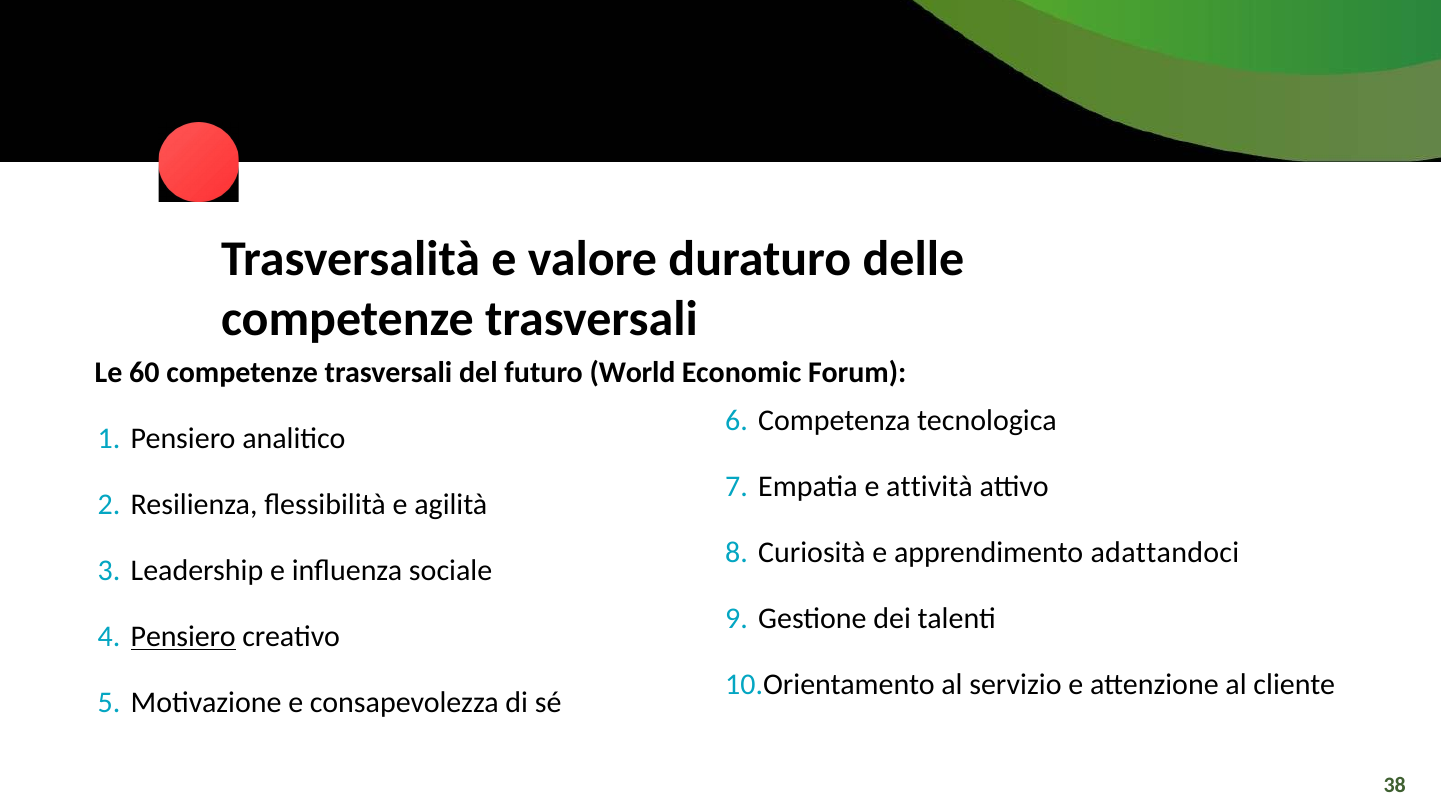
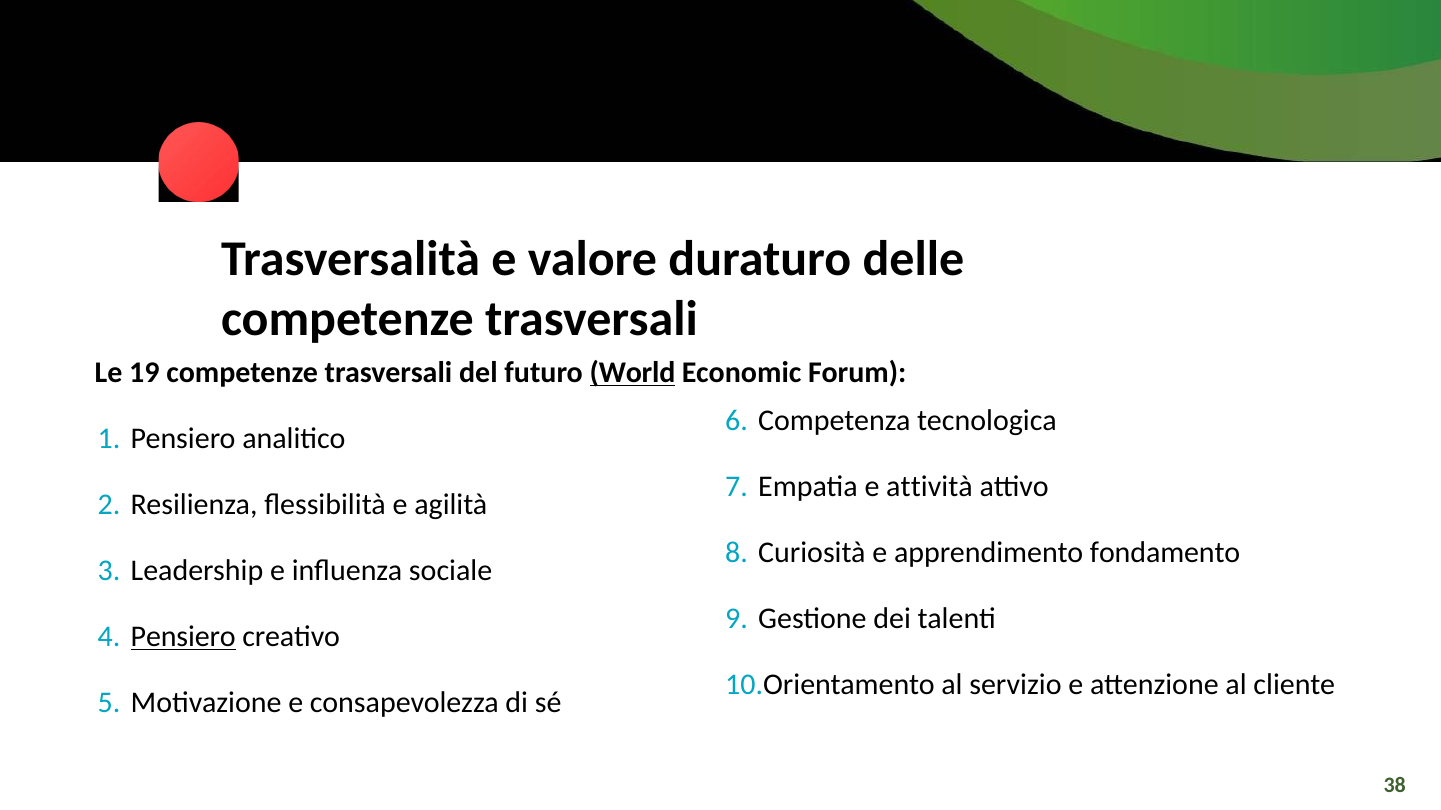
60: 60 -> 19 (144, 373)
World underline: none -> present (633, 373)
adattandoci: adattandoci -> fondamento (1165, 553)
